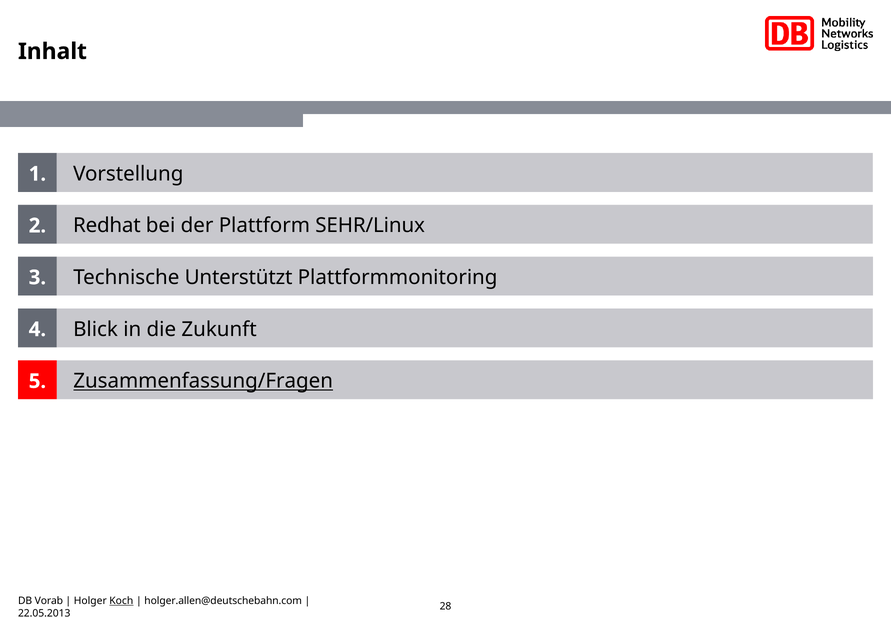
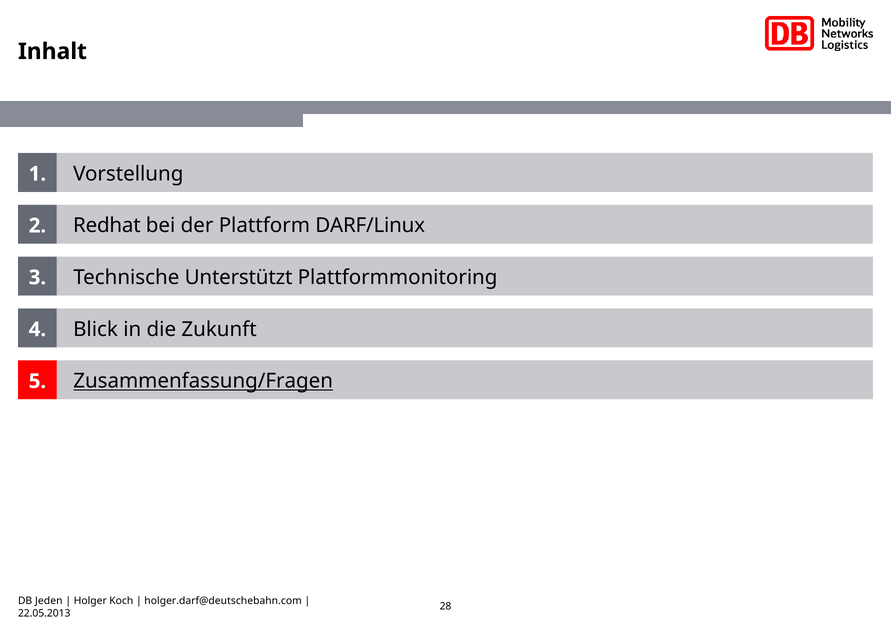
SEHR/Linux: SEHR/Linux -> DARF/Linux (370, 226)
Vorab: Vorab -> Jeden (49, 601)
Koch underline: present -> none (121, 601)
holger.allen@deutschebahn.com: holger.allen@deutschebahn.com -> holger.darf@deutschebahn.com (223, 601)
